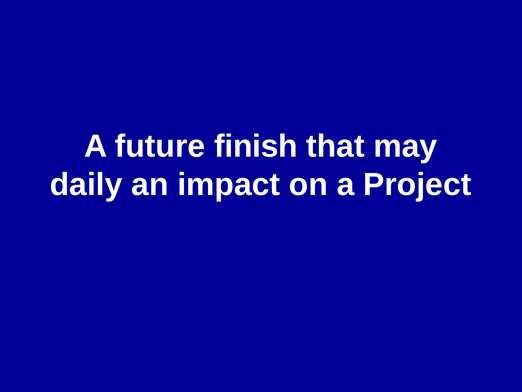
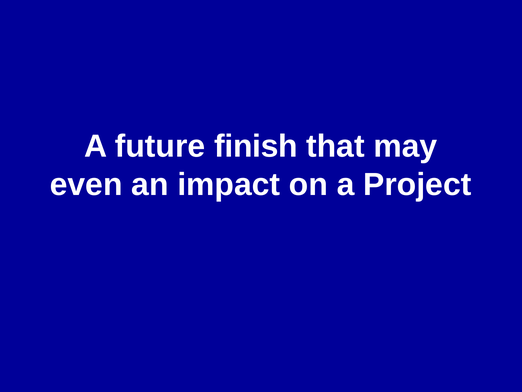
daily: daily -> even (86, 184)
